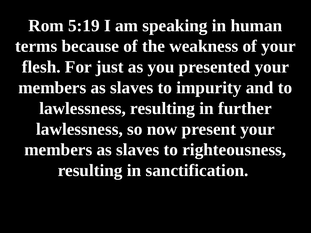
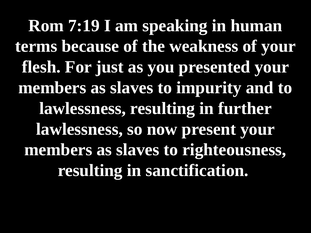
5:19: 5:19 -> 7:19 (84, 26)
